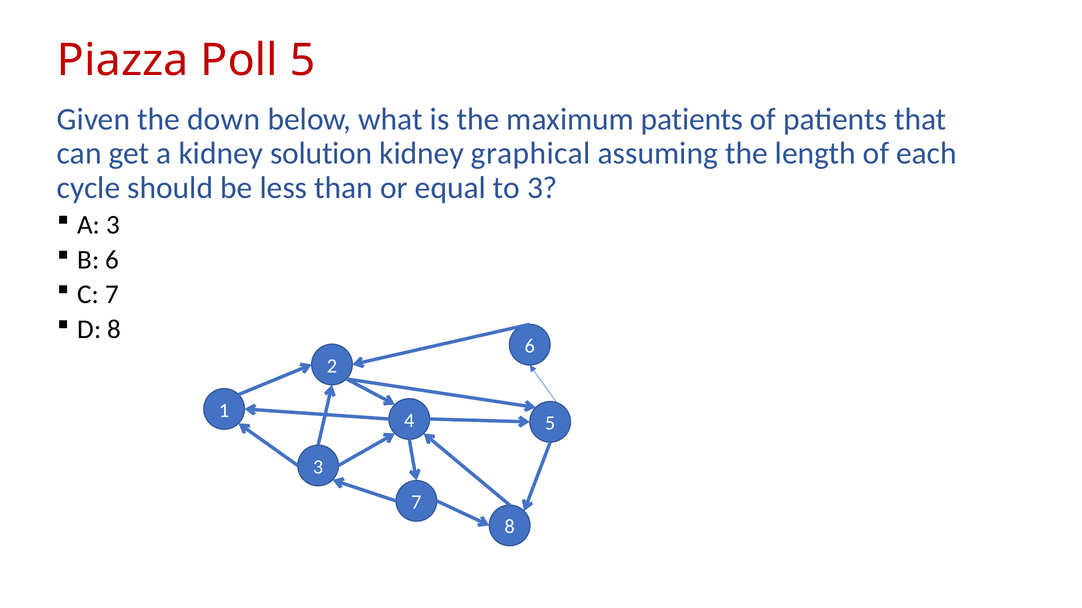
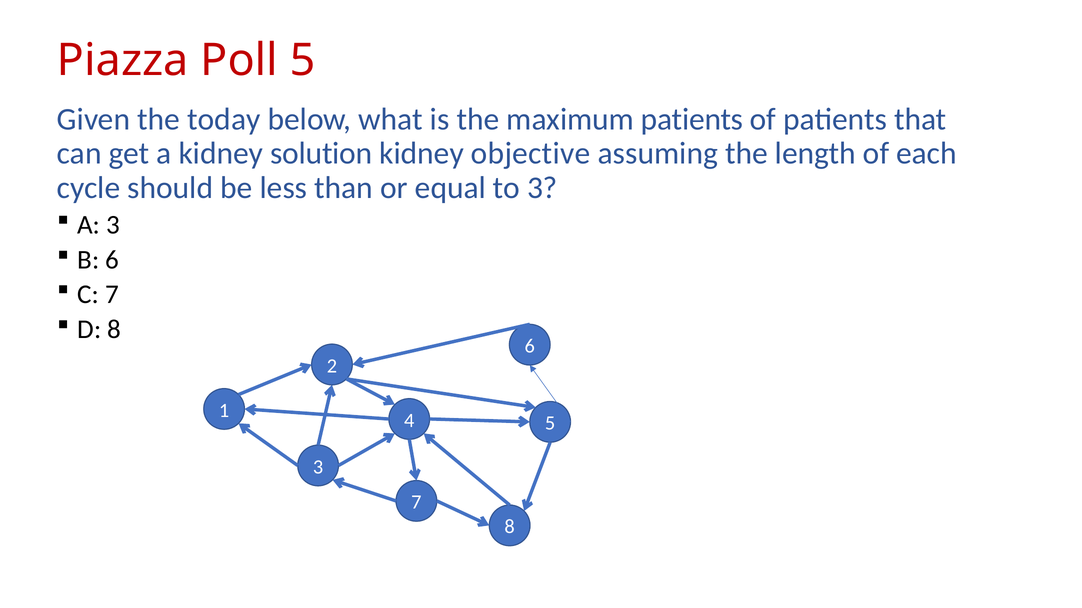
down: down -> today (224, 120)
graphical: graphical -> objective (531, 154)
